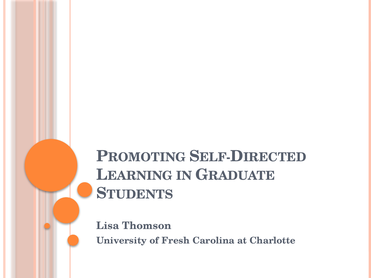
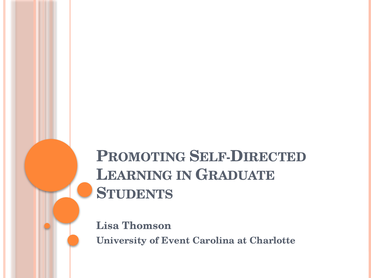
Fresh: Fresh -> Event (176, 241)
